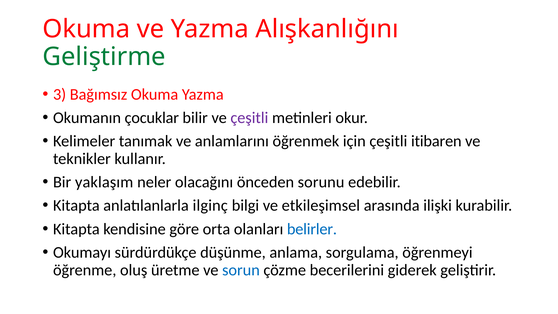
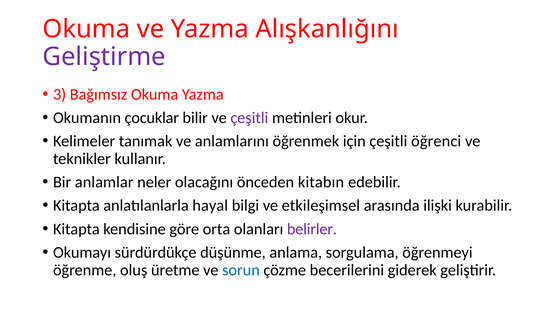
Geliştirme colour: green -> purple (104, 57)
itibaren: itibaren -> öğrenci (436, 141)
yaklaşım: yaklaşım -> anlamlar (104, 182)
sorunu: sorunu -> kitabın (321, 182)
ilginç: ilginç -> hayal (210, 206)
belirler colour: blue -> purple (312, 229)
